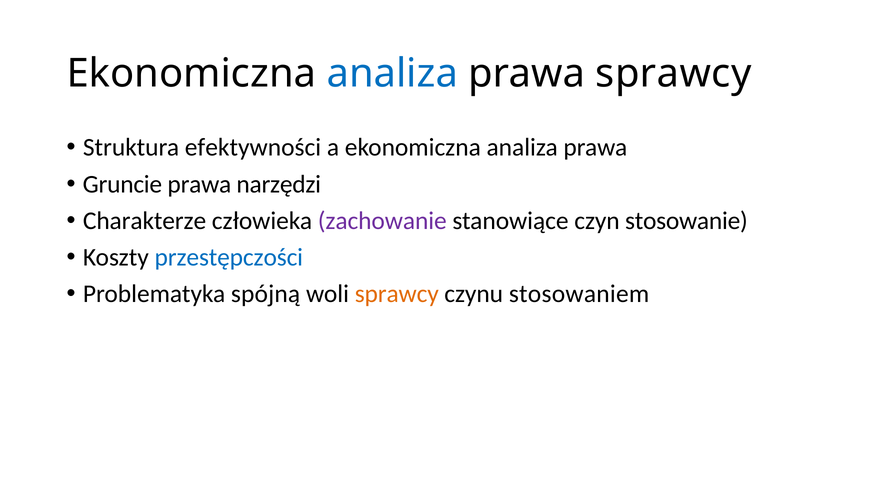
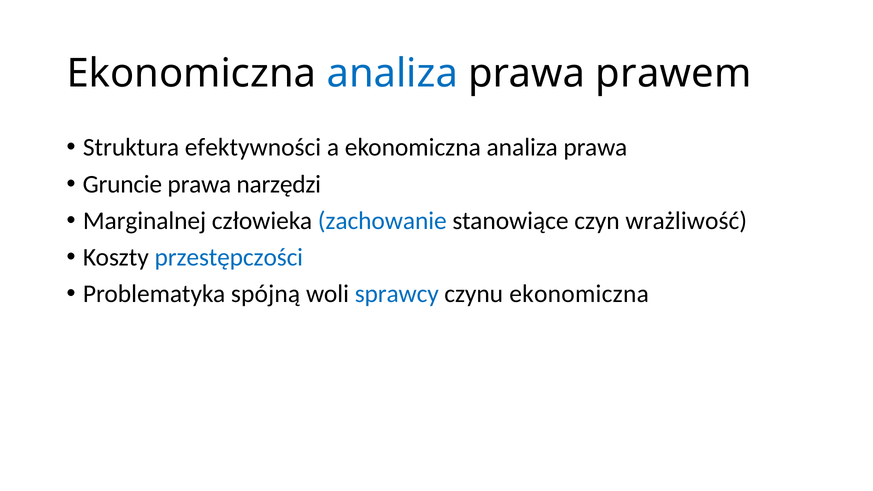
prawa sprawcy: sprawcy -> prawem (674, 73)
Charakterze: Charakterze -> Marginalnej (145, 221)
zachowanie colour: purple -> blue (382, 221)
stosowanie: stosowanie -> wrażliwość (686, 221)
sprawcy colour: orange -> blue (397, 294)
czynu stosowaniem: stosowaniem -> ekonomiczna (579, 294)
